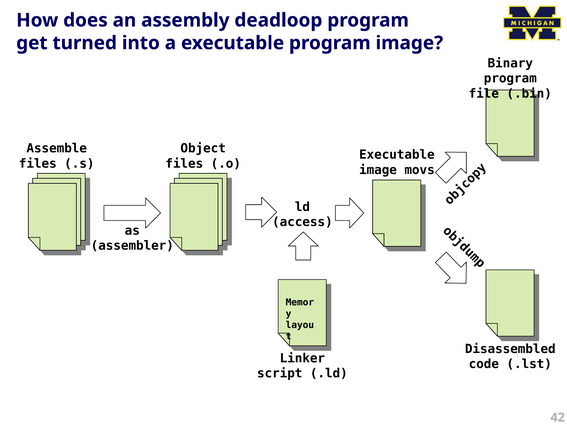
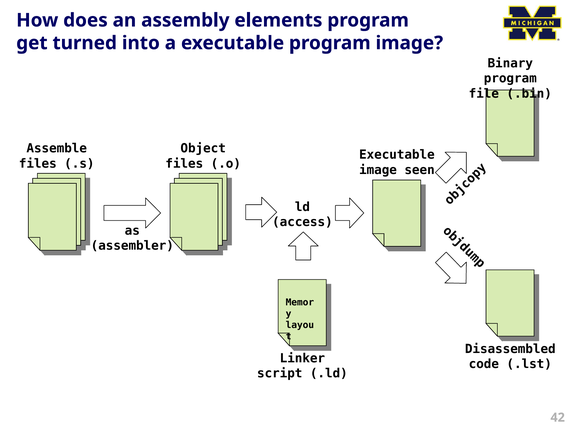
deadloop: deadloop -> elements (278, 20)
movs: movs -> seen (420, 170)
